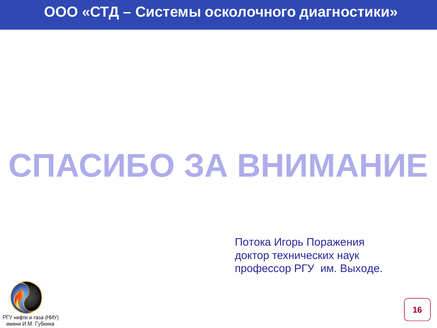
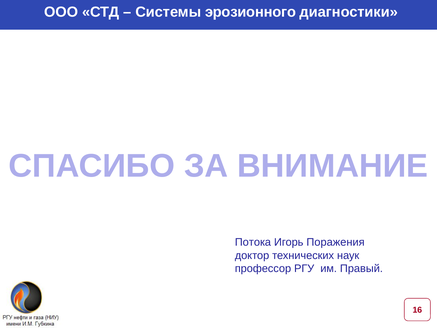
осколочного: осколочного -> эрозионного (250, 12)
Выходе: Выходе -> Правый (361, 268)
